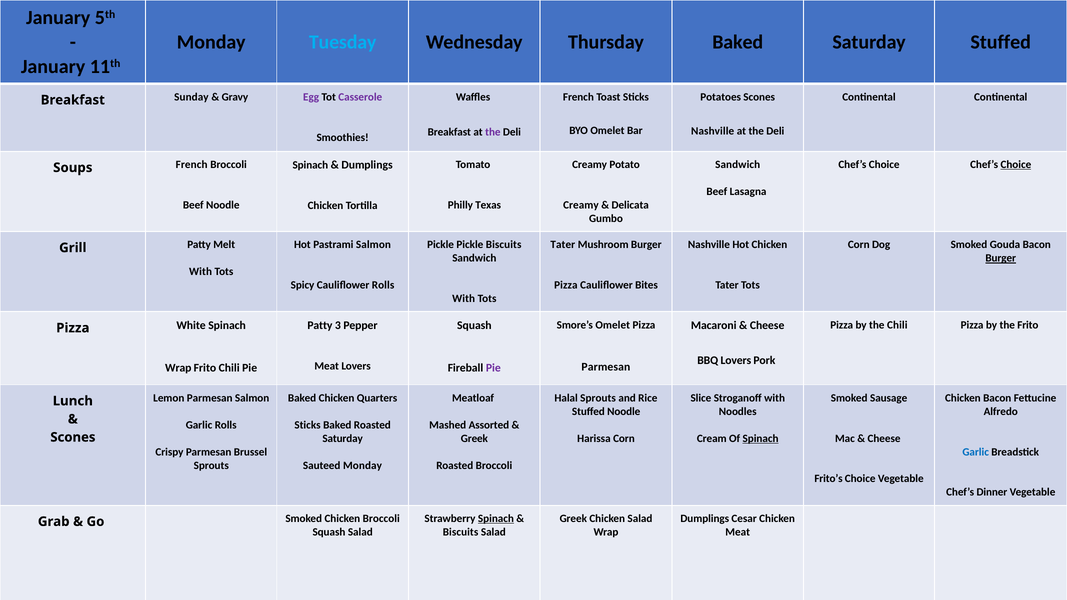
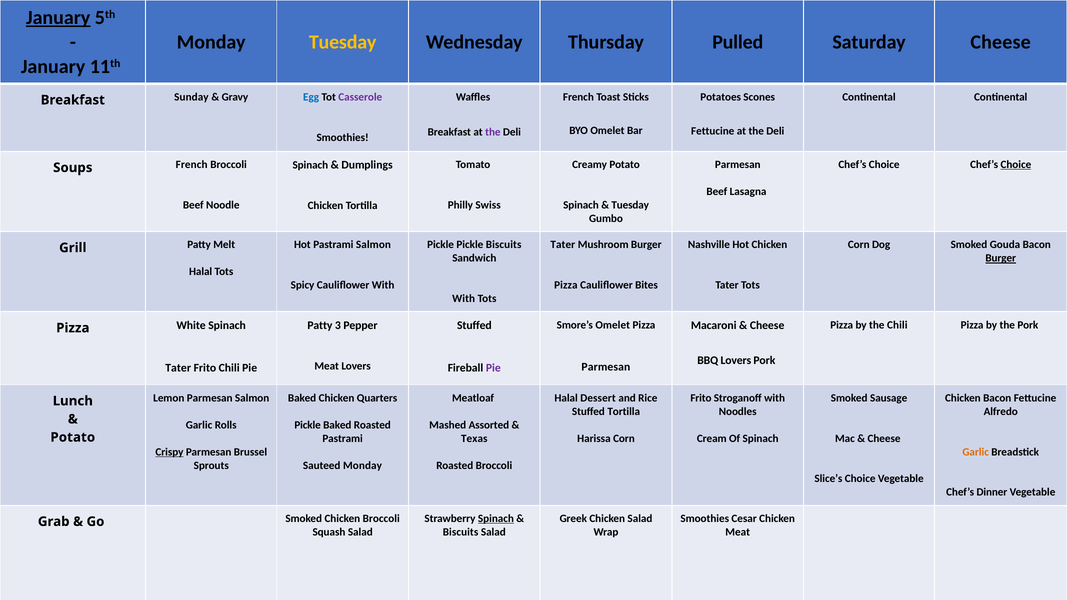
January underline: none -> present (58, 18)
Tuesday colour: light blue -> yellow (343, 42)
Thursday Baked: Baked -> Pulled (738, 42)
Saturday Stuffed: Stuffed -> Cheese (1001, 42)
Egg colour: purple -> blue (311, 97)
Nashville: Nashville -> Fettucine (713, 131)
Sandwich: Sandwich -> Parmesan (738, 165)
Texas: Texas -> Swiss (488, 205)
Creamy: Creamy -> Spinach (581, 205)
Delicata: Delicata -> Tuesday (630, 205)
With: With -> Halal (201, 272)
Cauliflower Rolls: Rolls -> With (383, 285)
the Frito: Frito -> Pork (1028, 325)
Squash: Squash -> Stuffed (474, 325)
Wrap: Wrap -> Tater (178, 368)
Halal Sprouts: Sprouts -> Dessert (598, 398)
Slice: Slice -> Frito (701, 398)
Stuffed Noodle: Noodle -> Tortilla (624, 412)
Sticks: Sticks -> Pickle (308, 425)
Saturday: Saturday -> Pastrami (343, 439)
Greek: Greek -> Texas (474, 439)
Spinach underline: present -> none (761, 439)
Scones: Scones -> Potato (73, 437)
Crispy underline: none -> present (169, 452)
Garlic colour: blue -> orange (976, 452)
Frito’s: Frito’s -> Slice’s (828, 479)
Dumplings: Dumplings -> Smoothies (705, 519)
